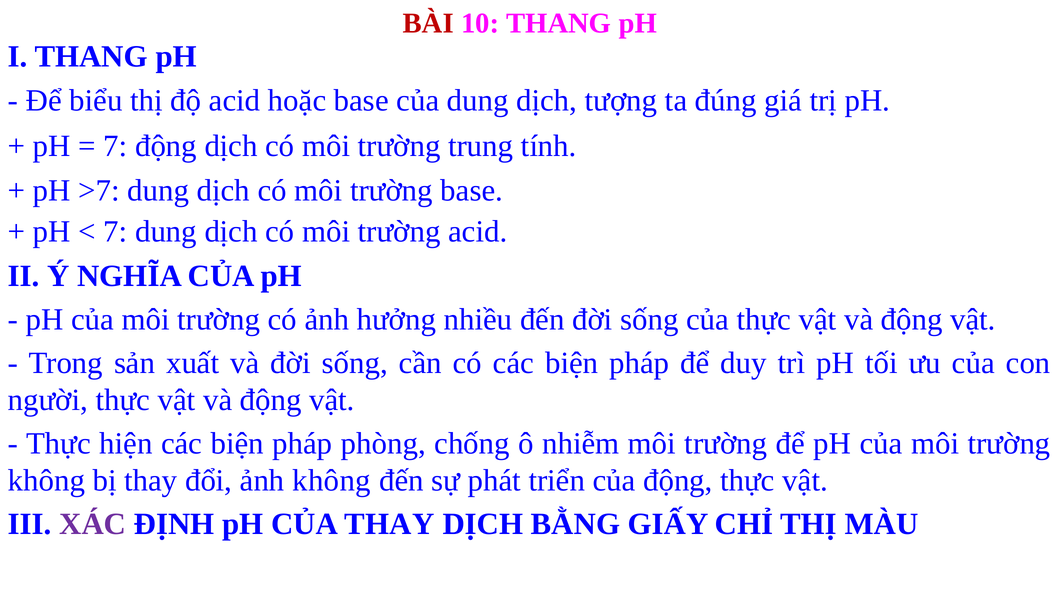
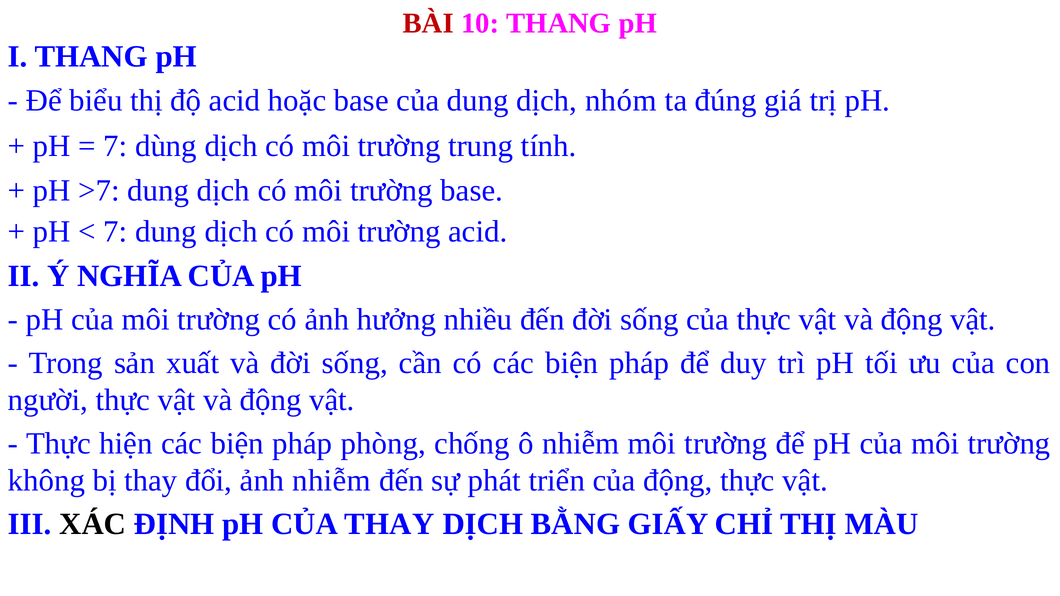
tượng: tượng -> nhóm (621, 100)
7 động: động -> dùng (166, 146)
ảnh không: không -> nhiễm (332, 481)
XÁC colour: purple -> black (93, 524)
